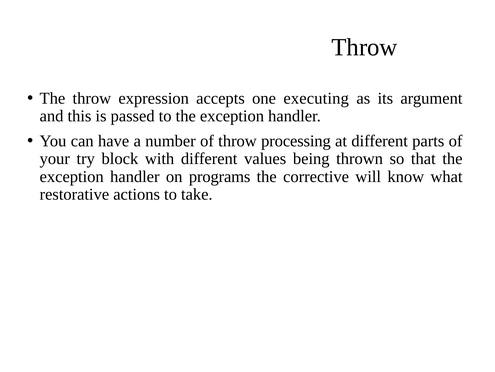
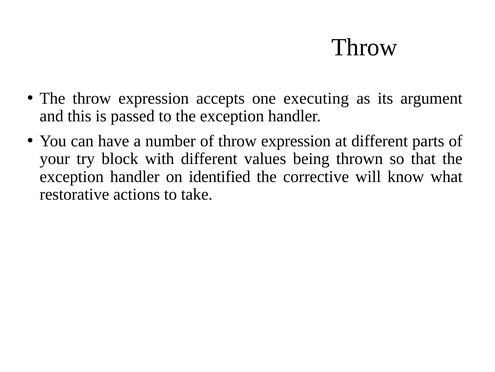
of throw processing: processing -> expression (296, 141)
programs: programs -> identified (220, 176)
